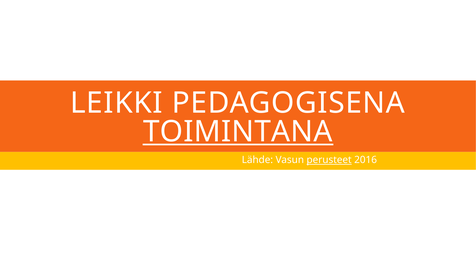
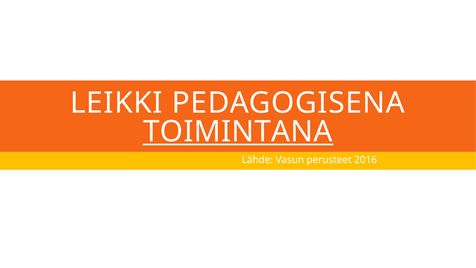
perusteet underline: present -> none (329, 160)
